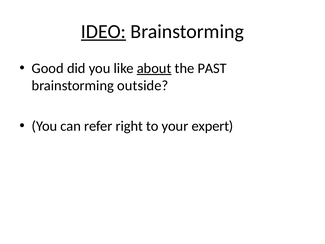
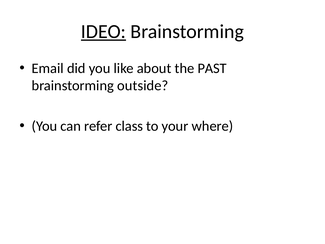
Good: Good -> Email (48, 68)
about underline: present -> none (154, 68)
right: right -> class (129, 126)
expert: expert -> where (212, 126)
